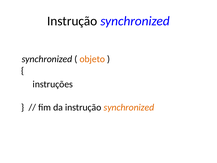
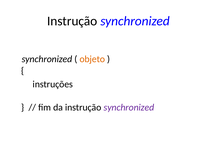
synchronized colour: orange -> purple (129, 107)
